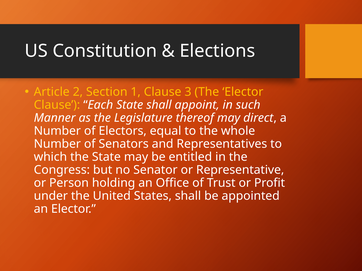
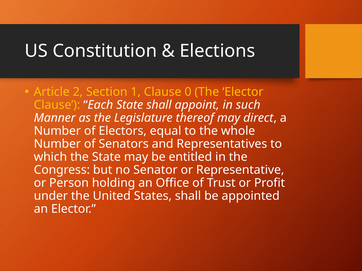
3: 3 -> 0 (188, 92)
